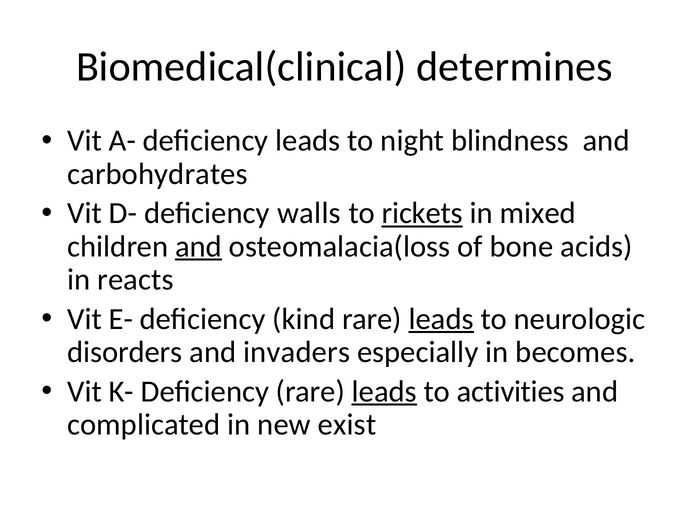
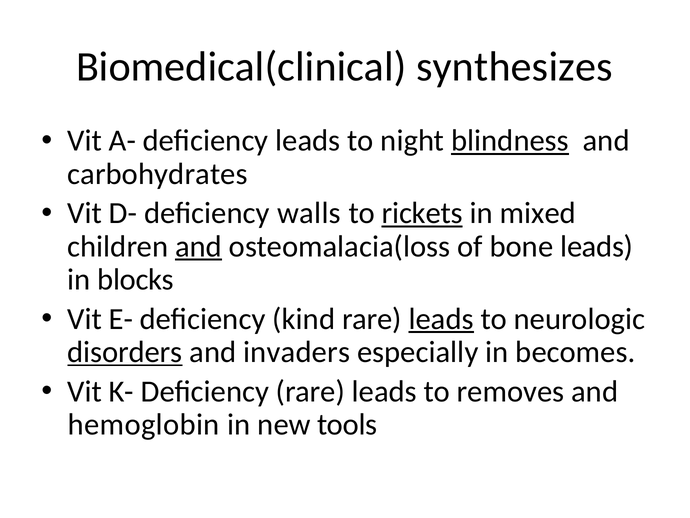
determines: determines -> synthesizes (514, 67)
blindness underline: none -> present (510, 141)
bone acids: acids -> leads (597, 246)
reacts: reacts -> blocks (136, 279)
disorders underline: none -> present (125, 352)
leads underline: present -> none (384, 391)
activities: activities -> removes (511, 391)
complicated: complicated -> hemoglobin (144, 424)
exist: exist -> tools (347, 424)
